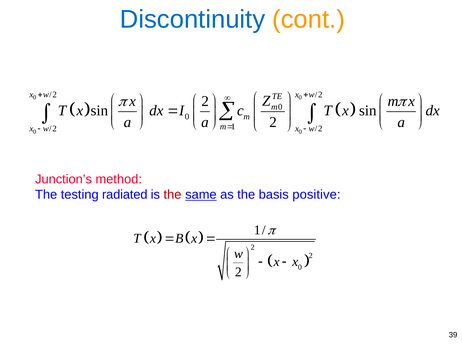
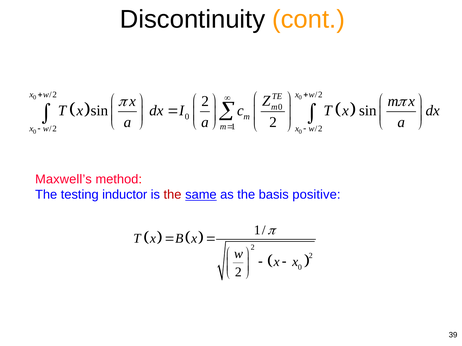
Discontinuity colour: blue -> black (193, 19)
Junction’s: Junction’s -> Maxwell’s (63, 180)
radiated: radiated -> inductor (125, 195)
